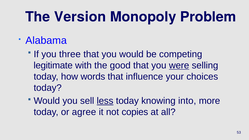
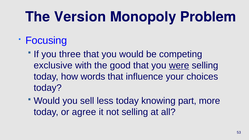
Alabama: Alabama -> Focusing (46, 41)
legitimate: legitimate -> exclusive (53, 65)
less underline: present -> none (105, 101)
into: into -> part (187, 101)
not copies: copies -> selling (135, 112)
